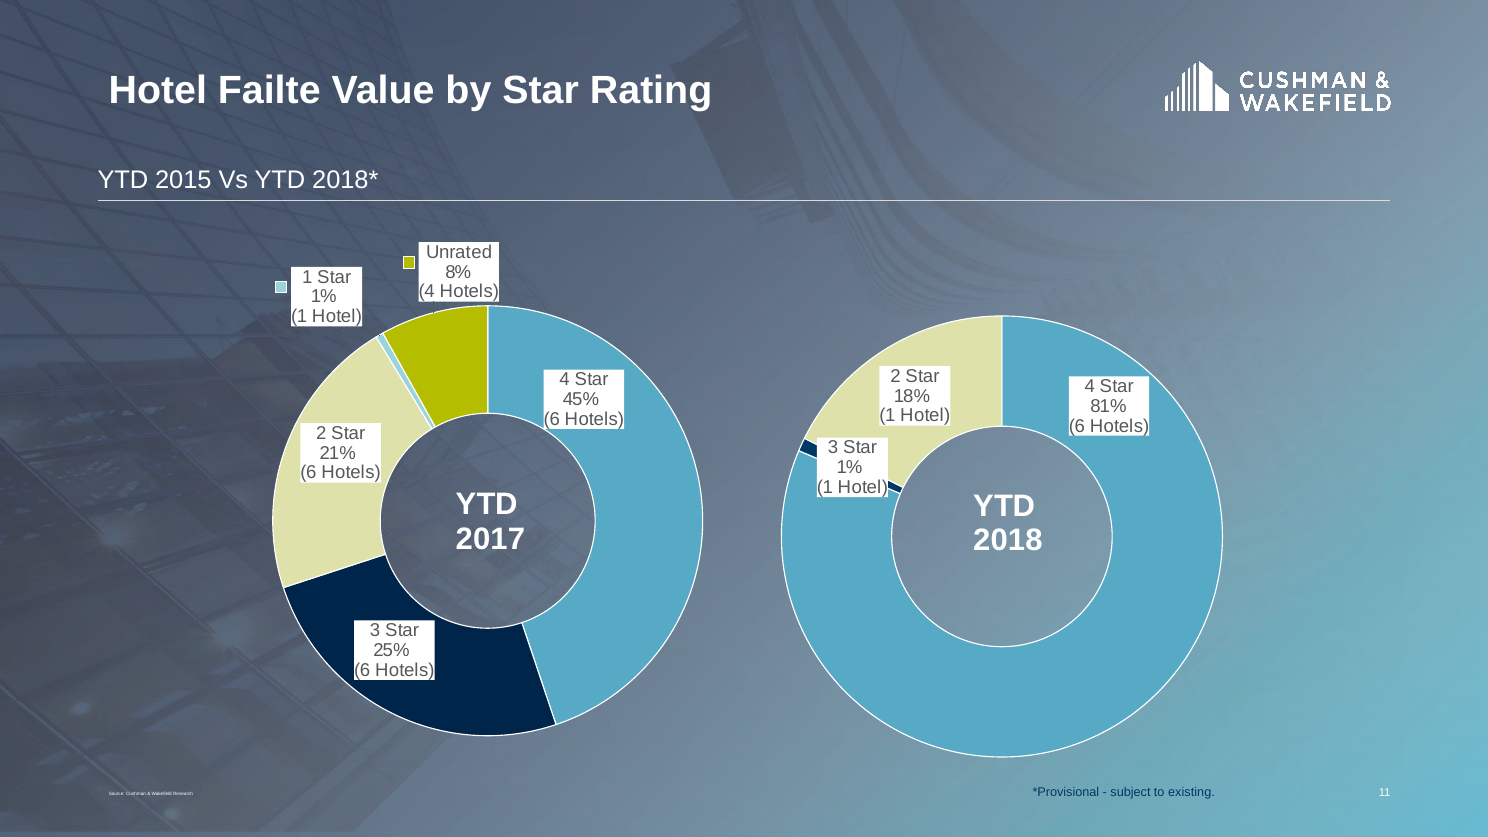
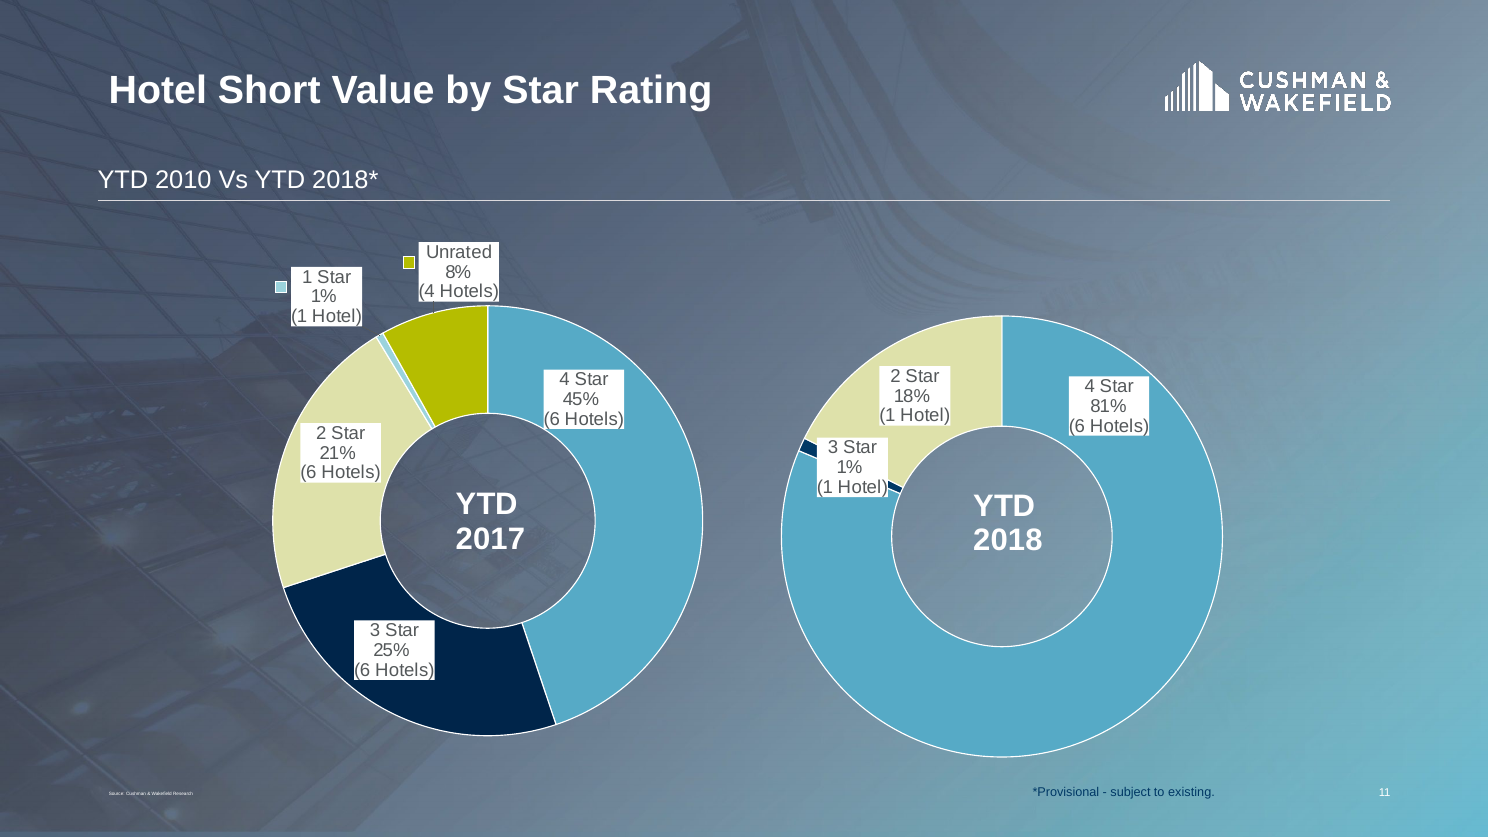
Failte: Failte -> Short (269, 90)
2015: 2015 -> 2010 (183, 180)
